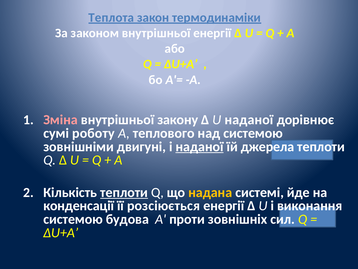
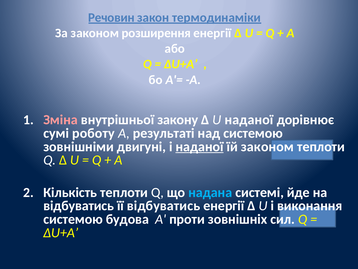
Теплота: Теплота -> Речовин (111, 18)
законом внутрішньої: внутрішньої -> розширення (156, 33)
теплового: теплового -> результаті (164, 133)
їй джерела: джерела -> законом (267, 146)
теплоти underline: present -> none (124, 192)
надана colour: yellow -> light blue (210, 192)
конденсації: конденсації -> відбуватись (79, 205)
її розсіюється: розсіюється -> відбуватись (164, 205)
